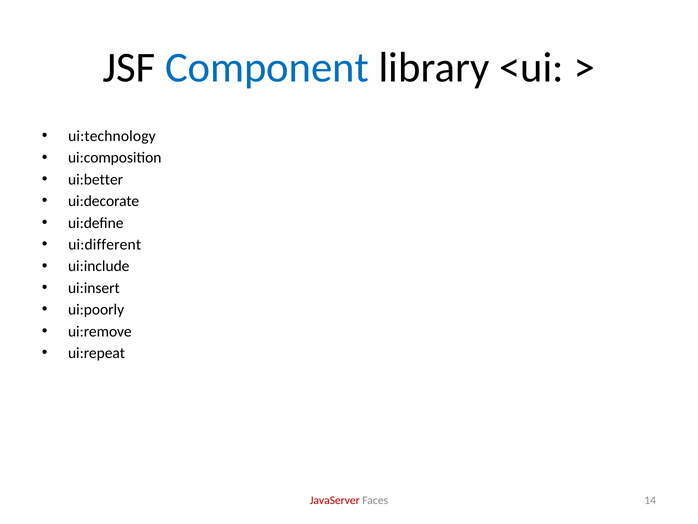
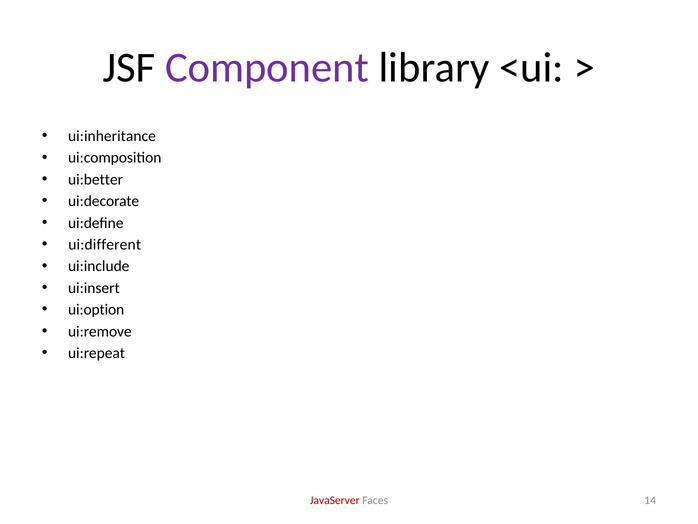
Component colour: blue -> purple (267, 68)
ui:technology: ui:technology -> ui:inheritance (112, 136)
ui:poorly: ui:poorly -> ui:option (96, 309)
